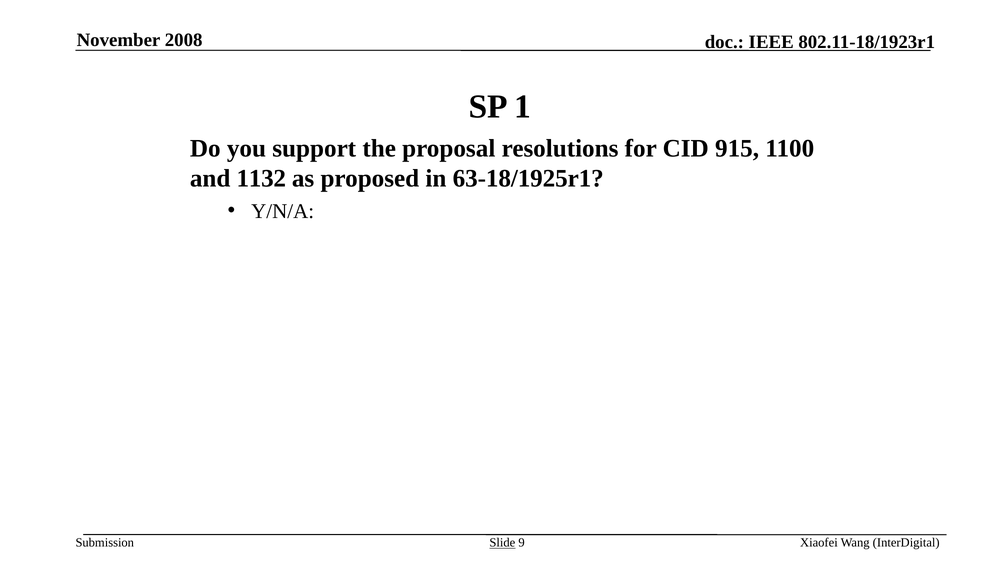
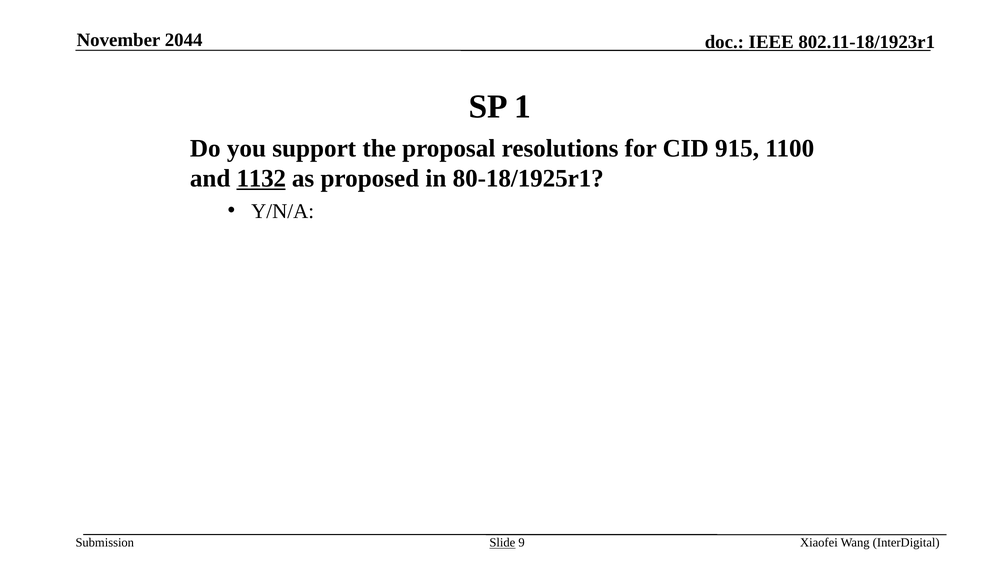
2008: 2008 -> 2044 (184, 40)
1132 underline: none -> present (261, 179)
63-18/1925r1: 63-18/1925r1 -> 80-18/1925r1 (528, 179)
